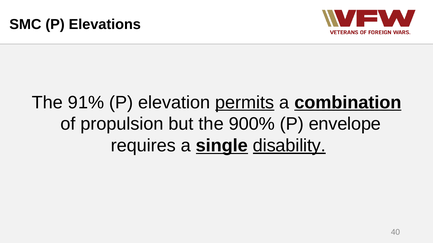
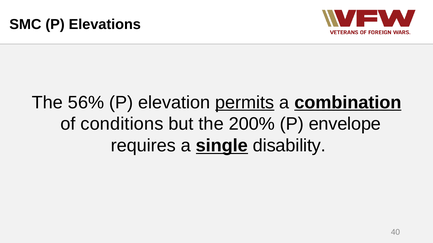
91%: 91% -> 56% (86, 103)
propulsion: propulsion -> conditions (122, 124)
900%: 900% -> 200% (252, 124)
disability underline: present -> none (289, 146)
